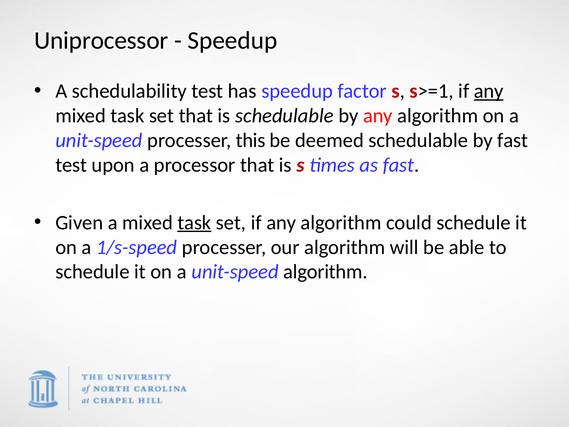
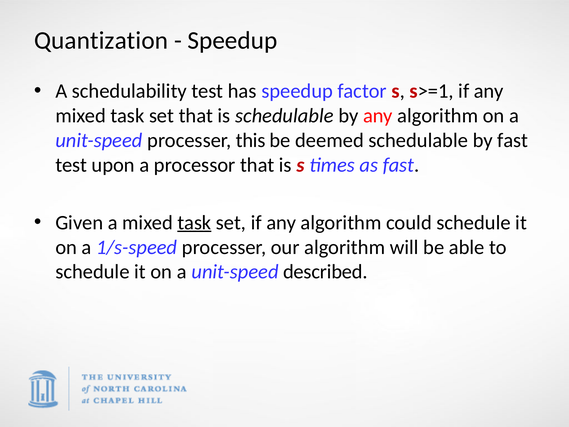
Uniprocessor: Uniprocessor -> Quantization (101, 40)
any underline: present -> none (489, 91)
unit-speed algorithm: algorithm -> described (325, 272)
